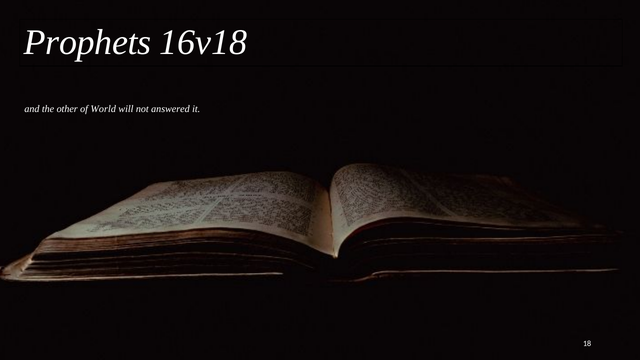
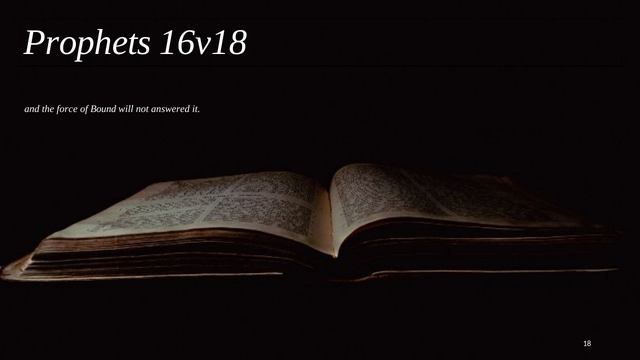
other: other -> force (67, 109)
World: World -> Bound (103, 109)
